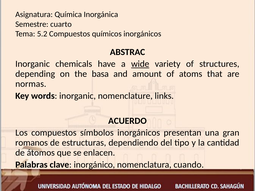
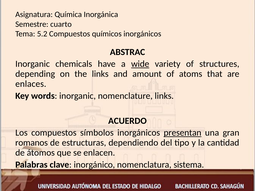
the basa: basa -> links (100, 74)
normas: normas -> enlaces (31, 84)
presentan underline: none -> present (183, 133)
cuando: cuando -> sistema (189, 165)
